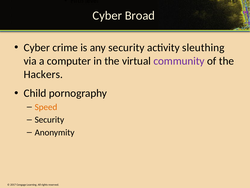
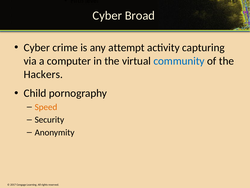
any security: security -> attempt (127, 48)
sleuthing: sleuthing -> capturing (203, 48)
community colour: purple -> blue (179, 61)
